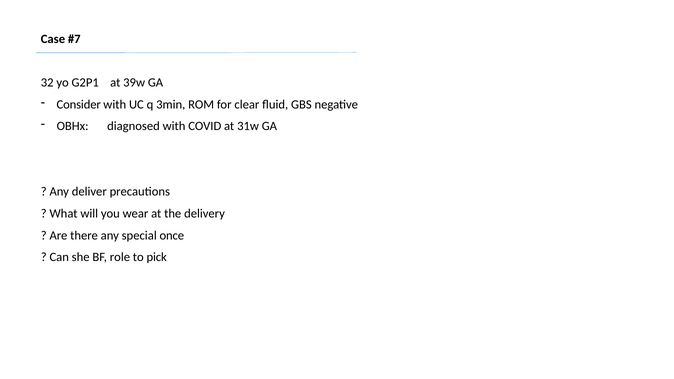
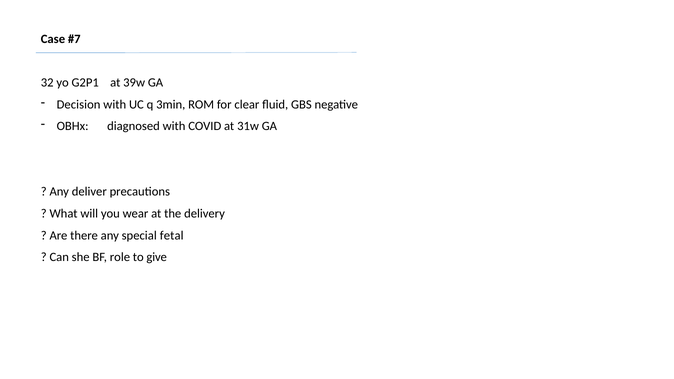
Consider: Consider -> Decision (79, 104)
once: once -> fetal (172, 235)
pick: pick -> give (157, 257)
